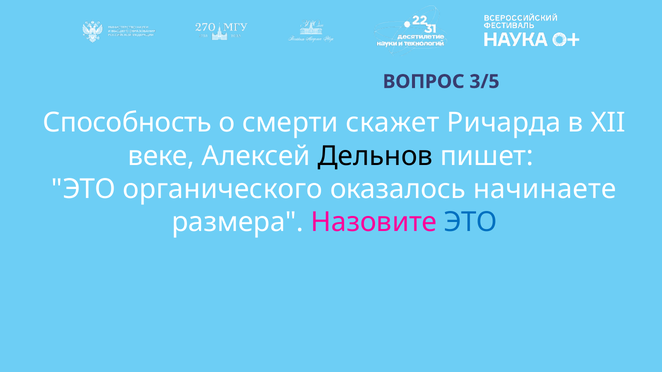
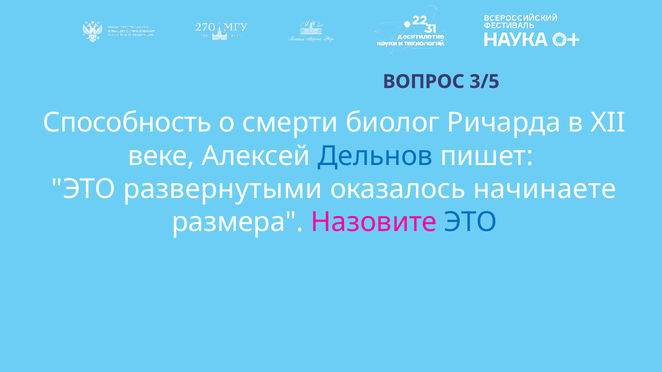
скажет: скажет -> биолог (393, 123)
Дельнов colour: black -> blue (375, 156)
органического: органического -> развернутыми (223, 189)
